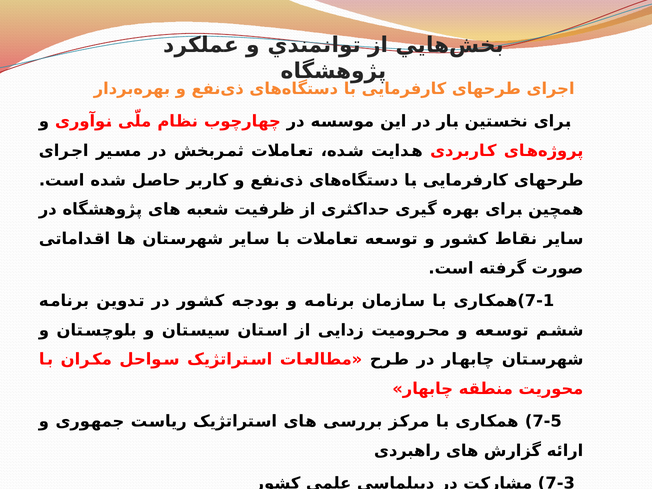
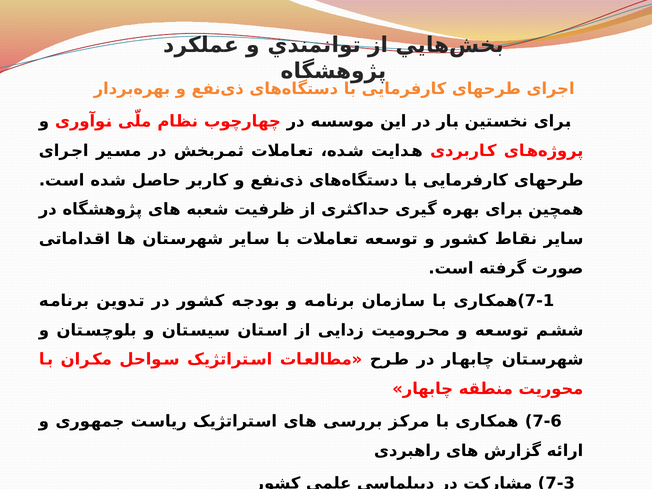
7-5: 7-5 -> 7-6 (547, 421)
